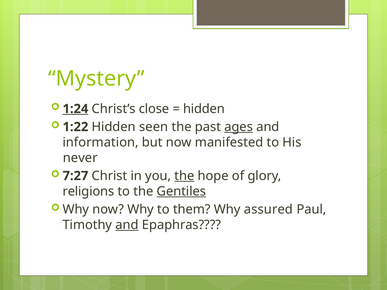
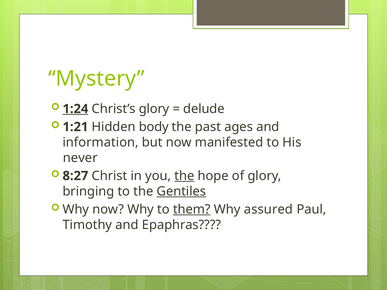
Christ’s close: close -> glory (154, 109)
hidden: hidden -> delude (204, 109)
1:22: 1:22 -> 1:21 (75, 127)
seen: seen -> body (154, 127)
ages underline: present -> none (239, 127)
7:27: 7:27 -> 8:27 (75, 176)
religions: religions -> bringing (88, 191)
them underline: none -> present (192, 210)
and underline: present -> none (127, 225)
